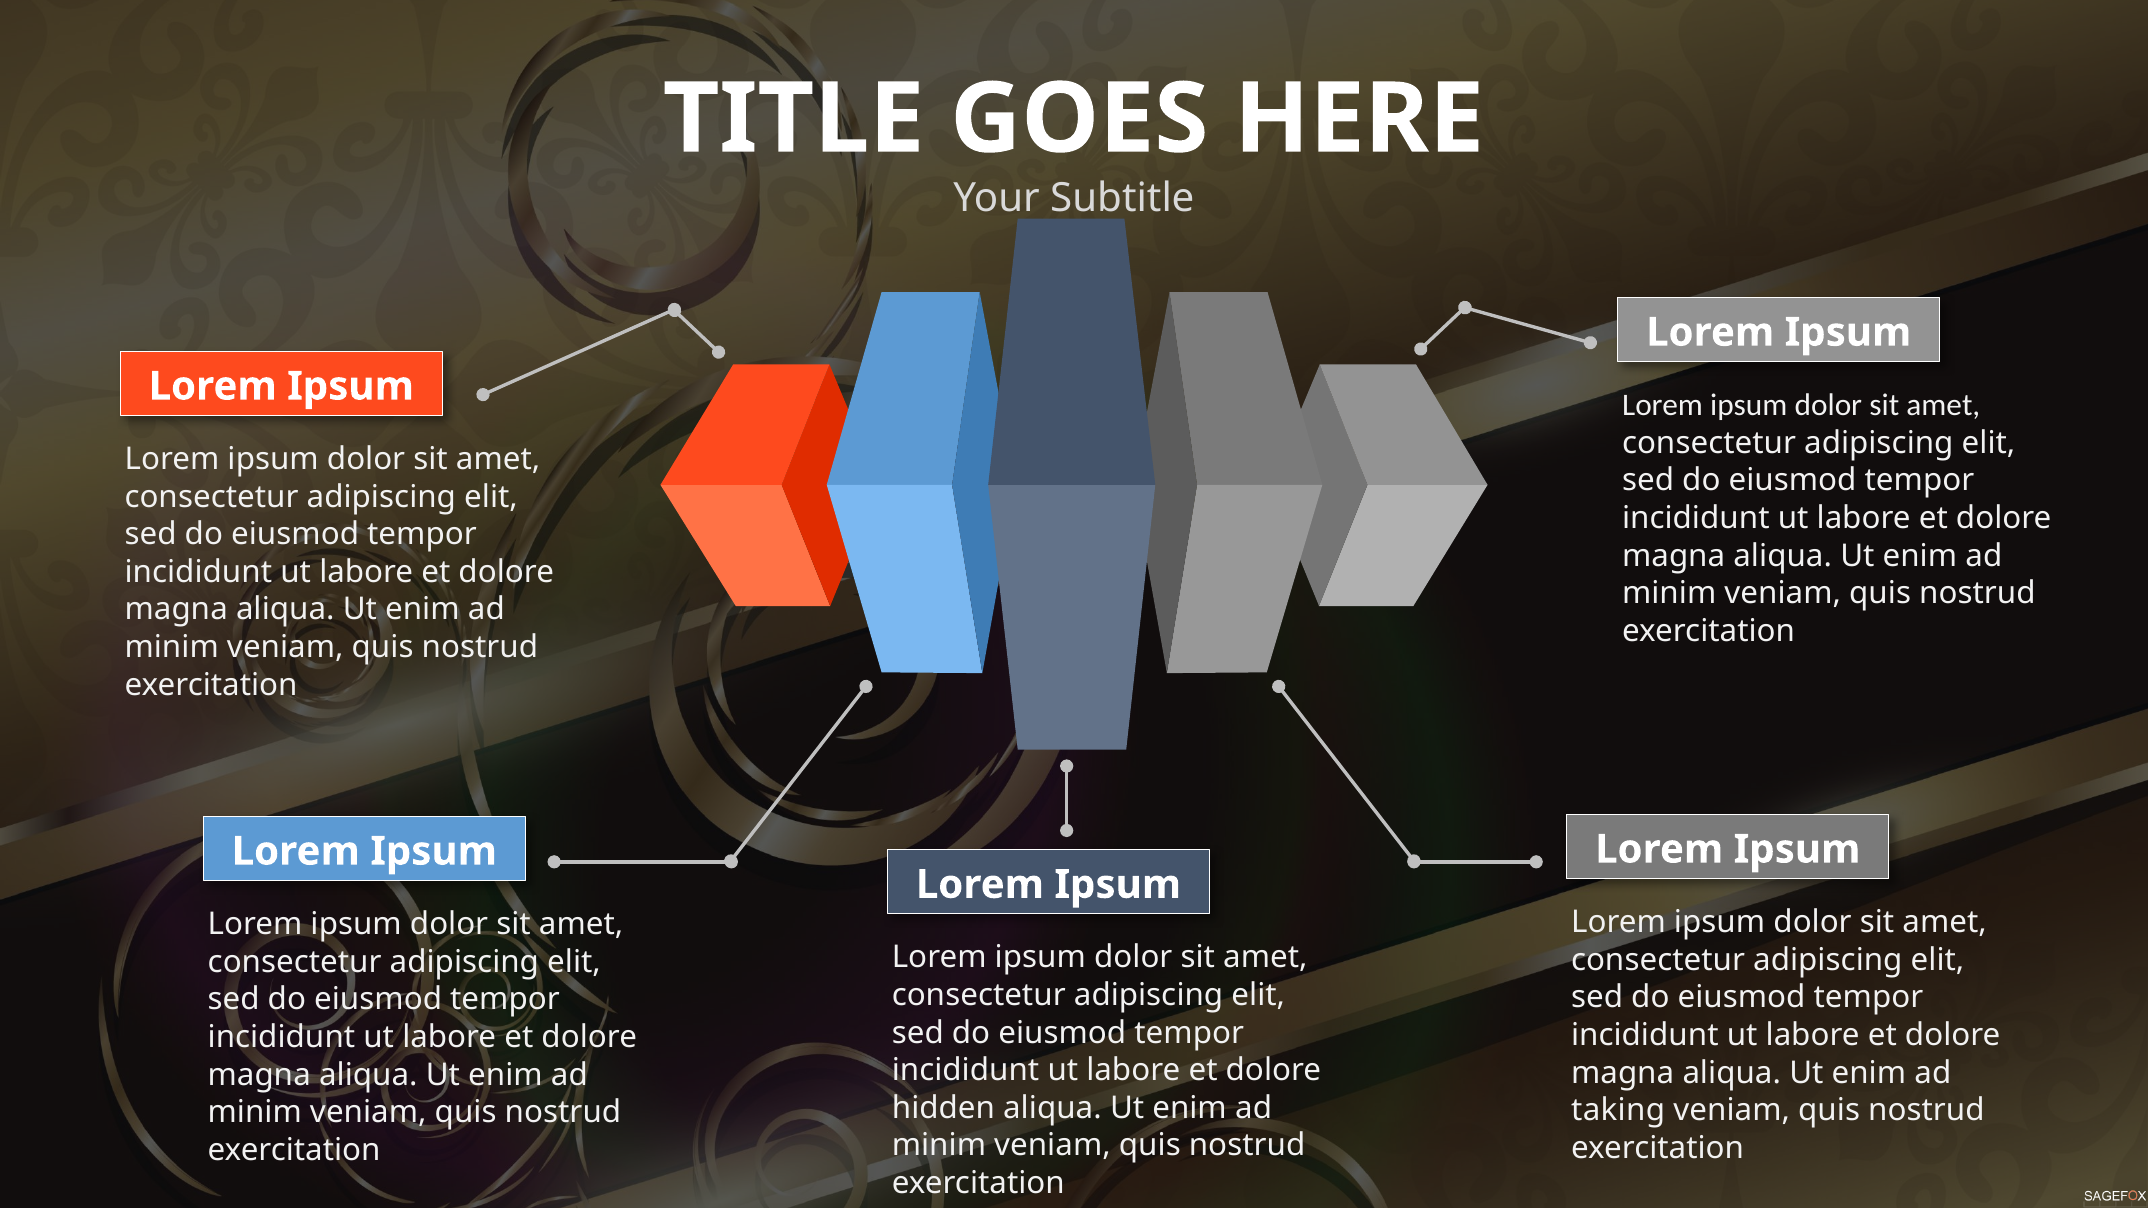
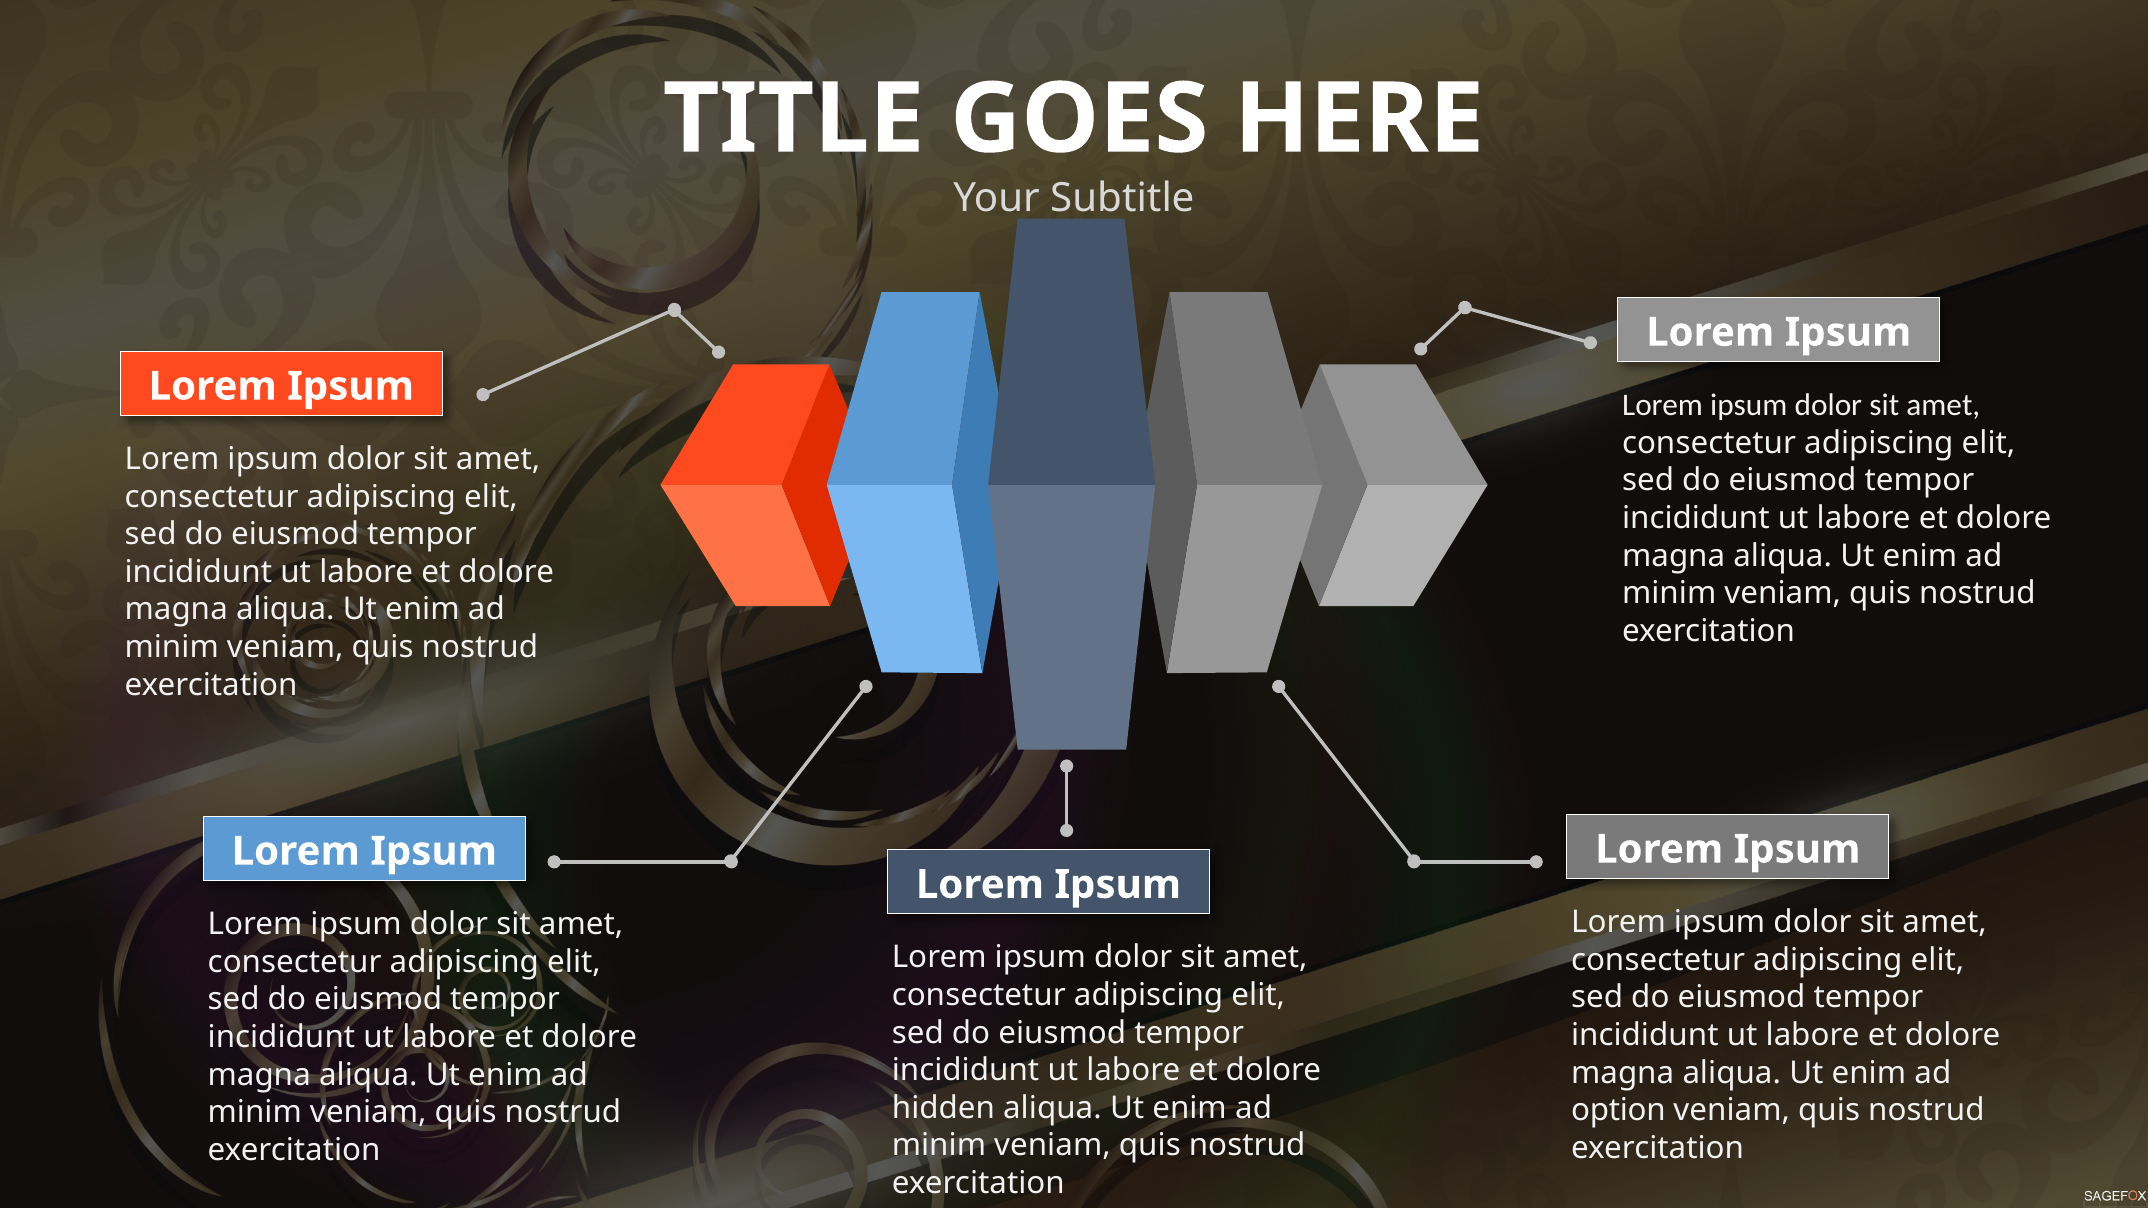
taking: taking -> option (1618, 1111)
